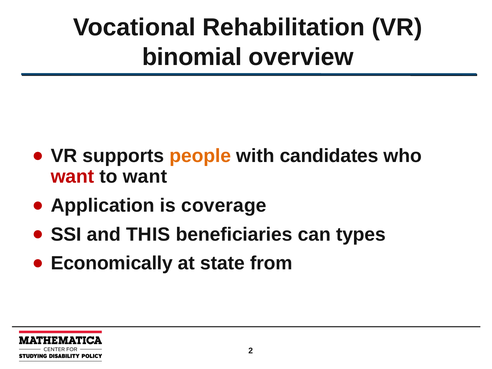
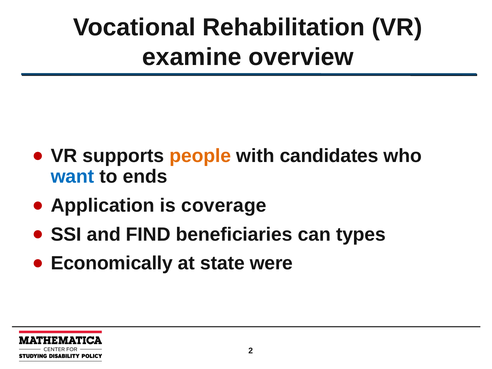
binomial: binomial -> examine (192, 57)
want colour: red -> blue (73, 177)
to want: want -> ends (145, 177)
THIS: THIS -> FIND (148, 234)
from: from -> were (271, 263)
